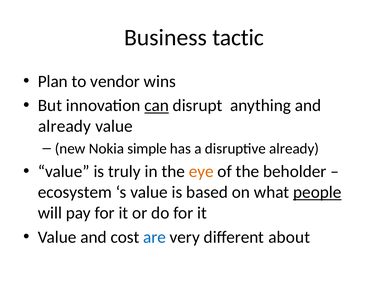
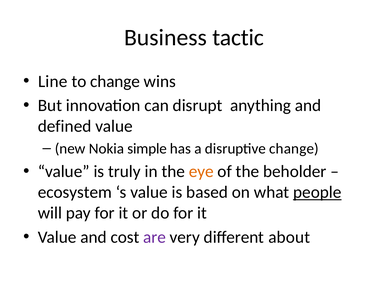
Plan: Plan -> Line (53, 81)
to vendor: vendor -> change (115, 81)
can underline: present -> none (157, 106)
already: already -> defined (65, 126)
disruptive already: already -> change (294, 149)
are colour: blue -> purple (155, 237)
